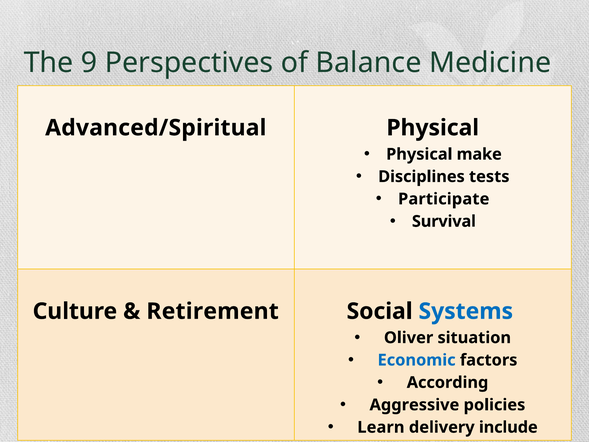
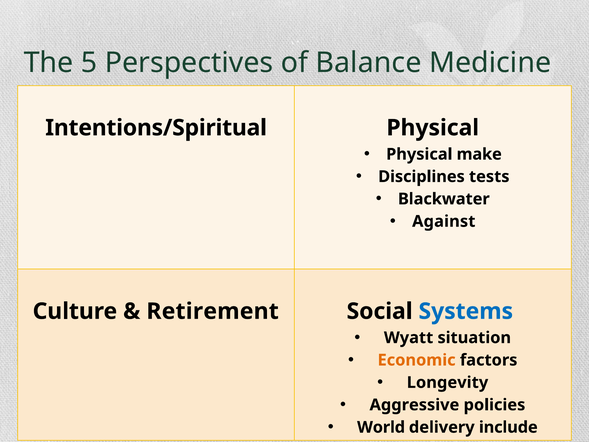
9: 9 -> 5 (89, 63)
Advanced/Spiritual: Advanced/Spiritual -> Intentions/Spiritual (156, 128)
Participate: Participate -> Blackwater (444, 199)
Survival: Survival -> Against (444, 221)
Oliver: Oliver -> Wyatt (409, 338)
Economic colour: blue -> orange (417, 360)
According: According -> Longevity (447, 382)
Learn: Learn -> World (381, 427)
